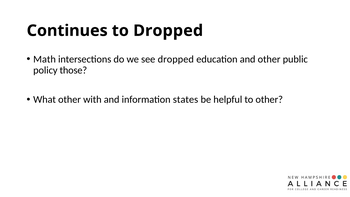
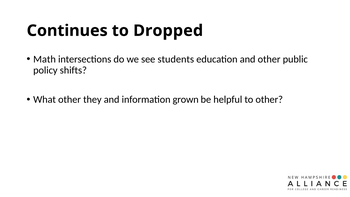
see dropped: dropped -> students (176, 59)
those: those -> shifts (73, 70)
with: with -> they (92, 100)
states: states -> grown (186, 100)
